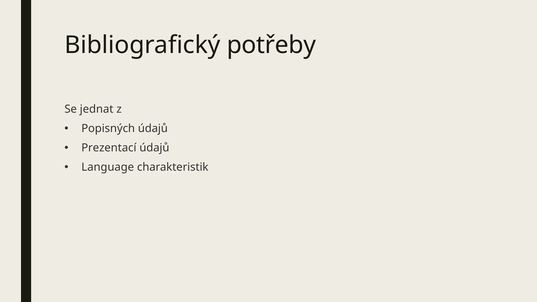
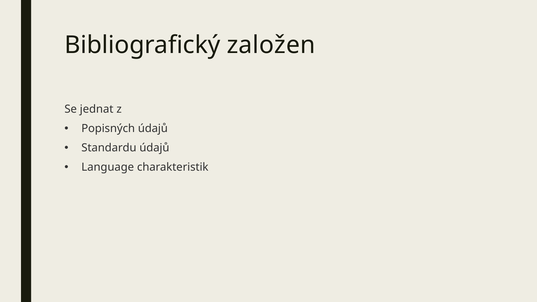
potřeby: potřeby -> založen (271, 45)
Prezentací: Prezentací -> Standardu (109, 148)
